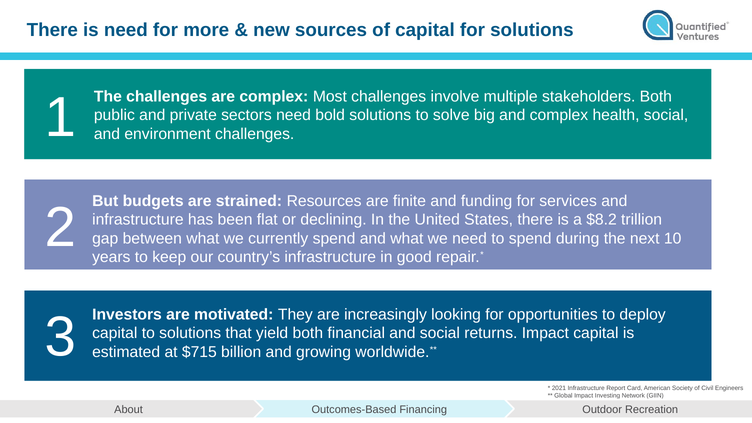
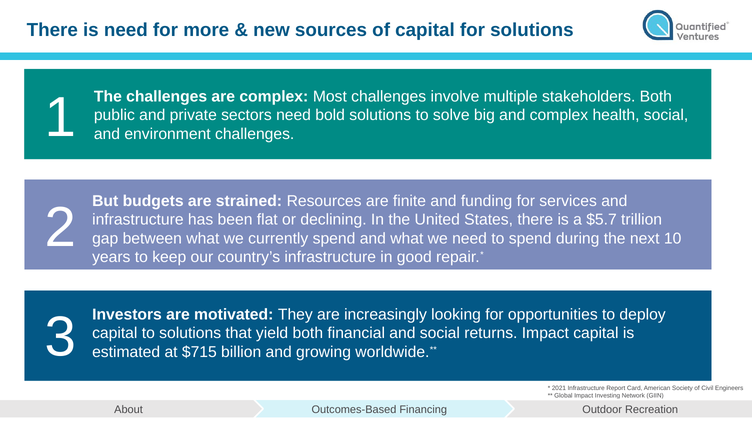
$8.2: $8.2 -> $5.7 (602, 220)
